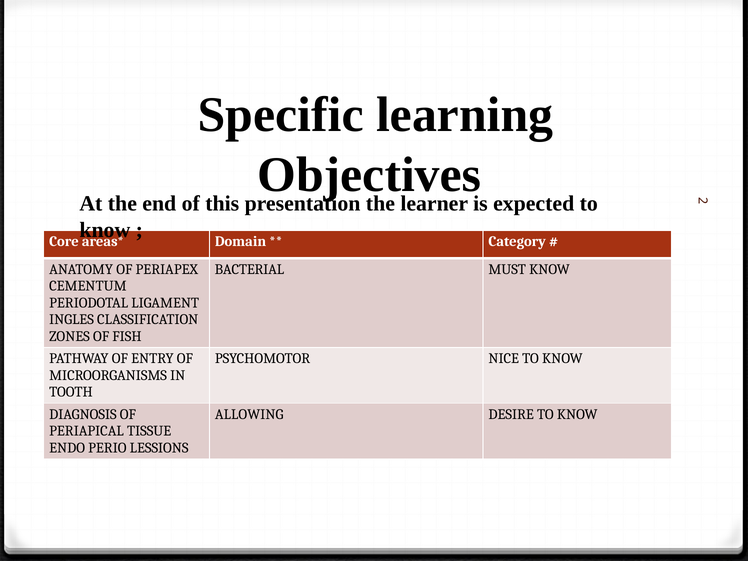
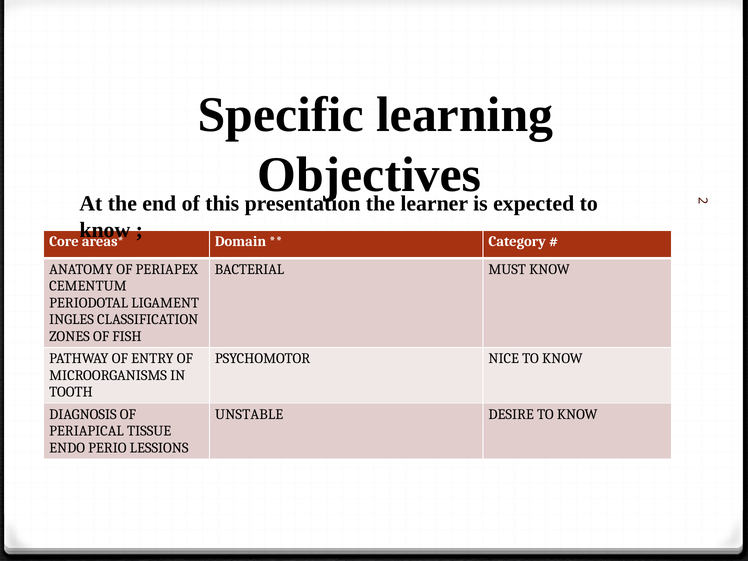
ALLOWING: ALLOWING -> UNSTABLE (249, 414)
